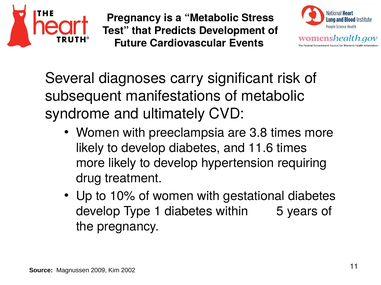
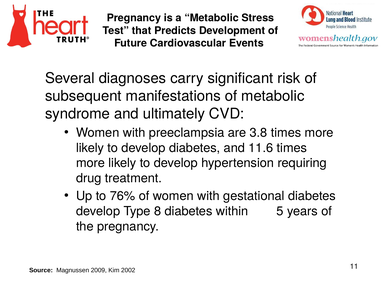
10%: 10% -> 76% (123, 196)
1: 1 -> 8 (158, 212)
